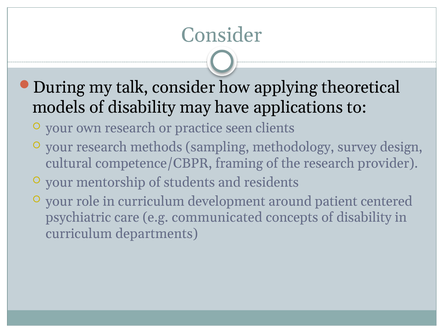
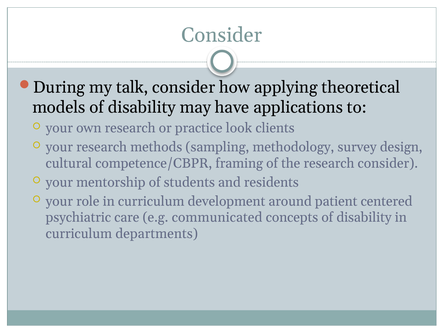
seen: seen -> look (239, 128)
research provider: provider -> consider (388, 163)
